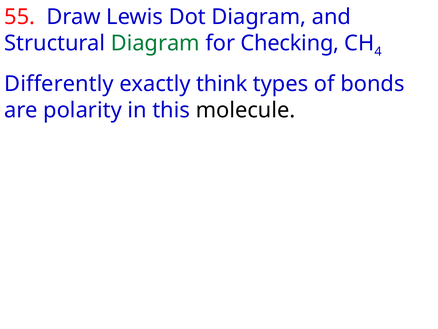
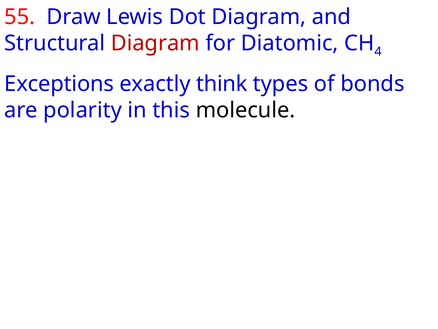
Diagram colour: green -> red (155, 43)
Checking: Checking -> Diatomic (290, 43)
Differently: Differently -> Exceptions (59, 84)
